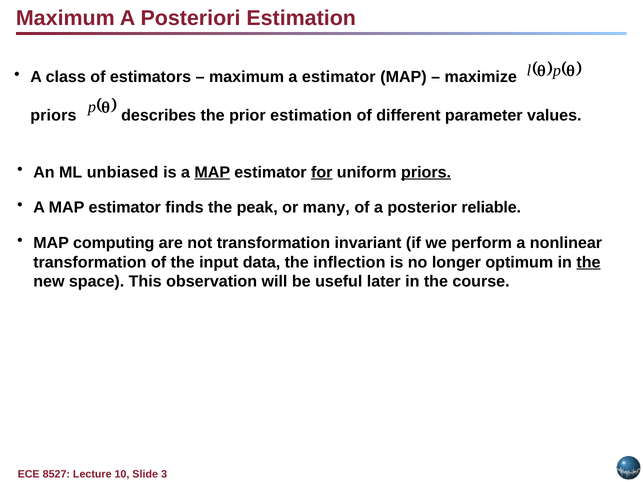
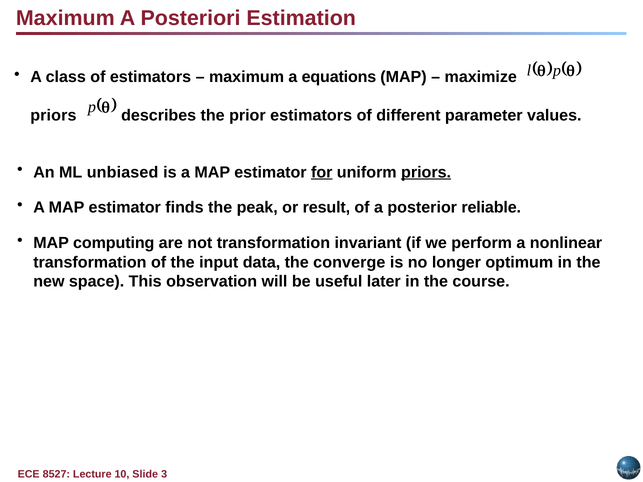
a estimator: estimator -> equations (339, 77)
prior estimation: estimation -> estimators (311, 116)
MAP underline: present -> none (212, 172)
many: many -> result (326, 208)
inflection: inflection -> converge (349, 262)
the underline: present -> none (588, 262)
